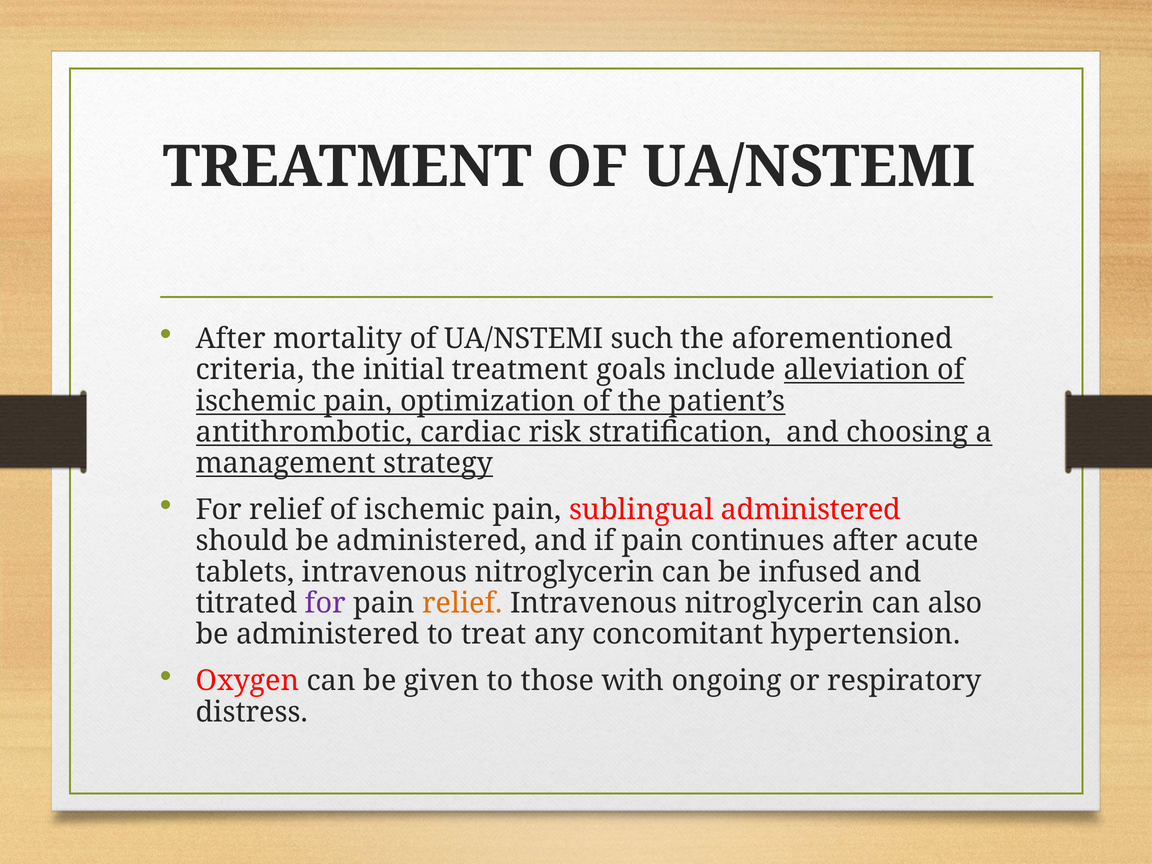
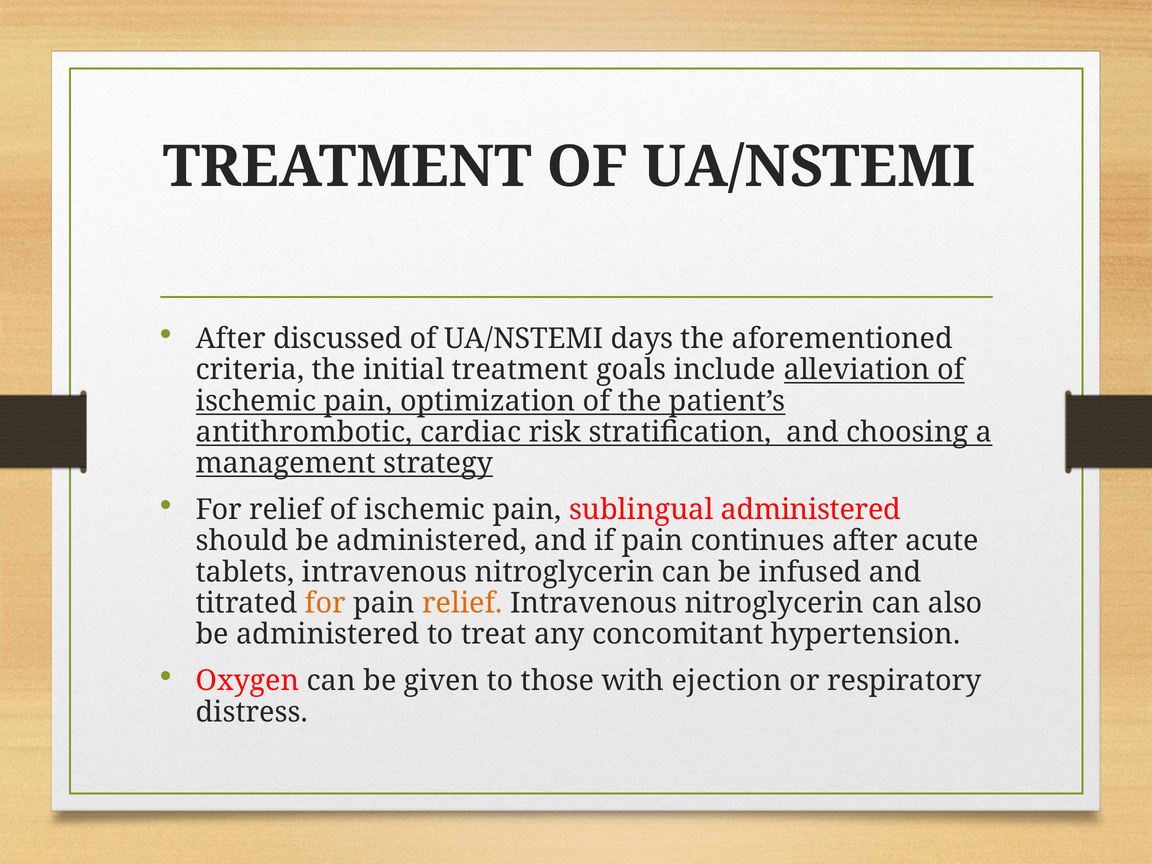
mortality: mortality -> discussed (338, 339)
such: such -> days (642, 339)
for colour: purple -> orange (325, 603)
ongoing: ongoing -> ejection (727, 681)
